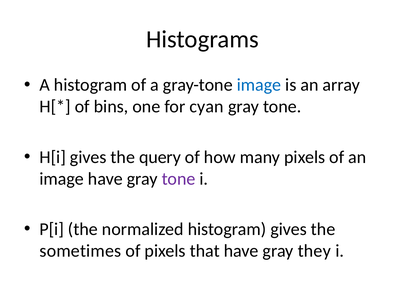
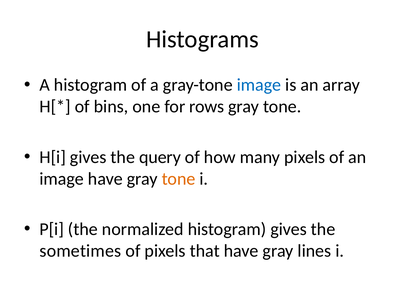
cyan: cyan -> rows (207, 107)
tone colour: purple -> orange (179, 179)
they: they -> lines (314, 251)
